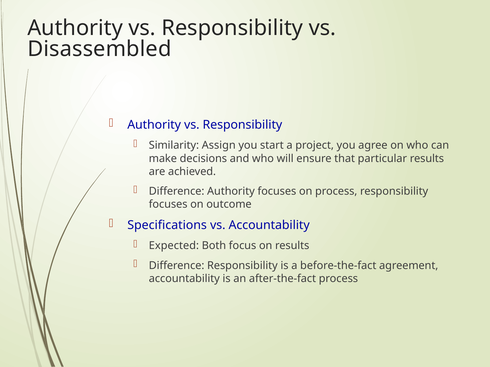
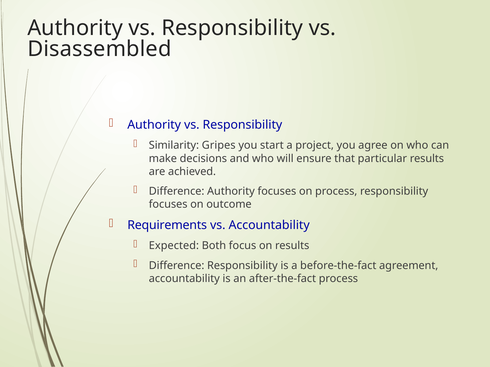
Assign: Assign -> Gripes (219, 146)
Specifications: Specifications -> Requirements (167, 225)
